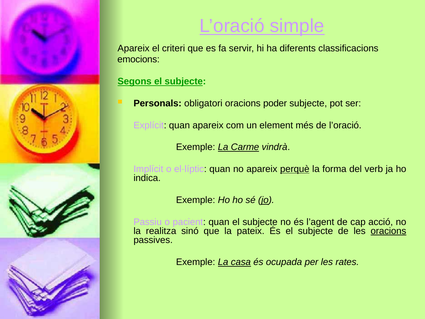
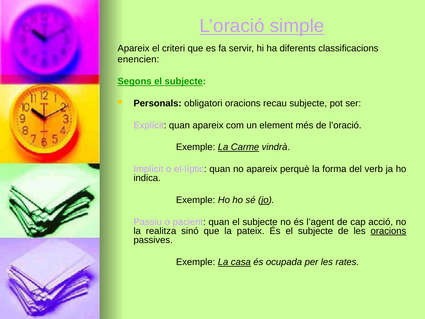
emocions: emocions -> enencien (138, 59)
poder: poder -> recau (275, 103)
perquè underline: present -> none (295, 169)
